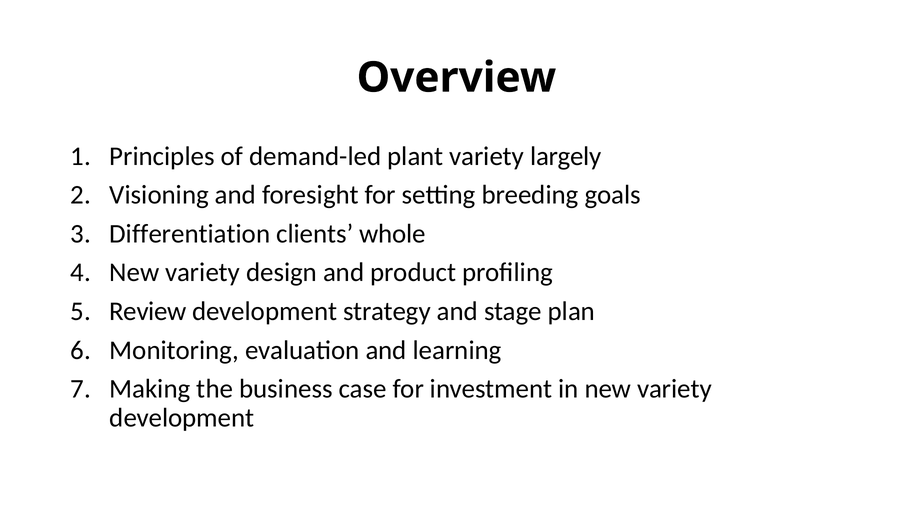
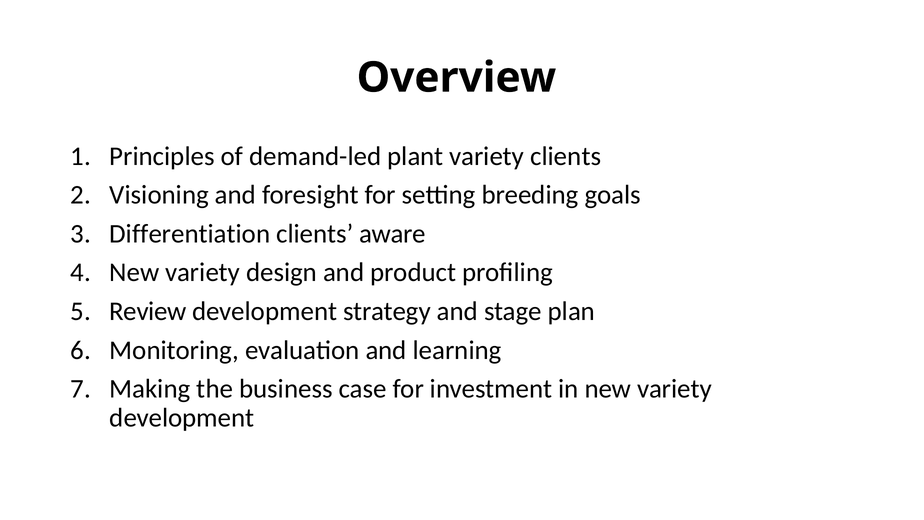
variety largely: largely -> clients (566, 156)
whole: whole -> aware (392, 234)
